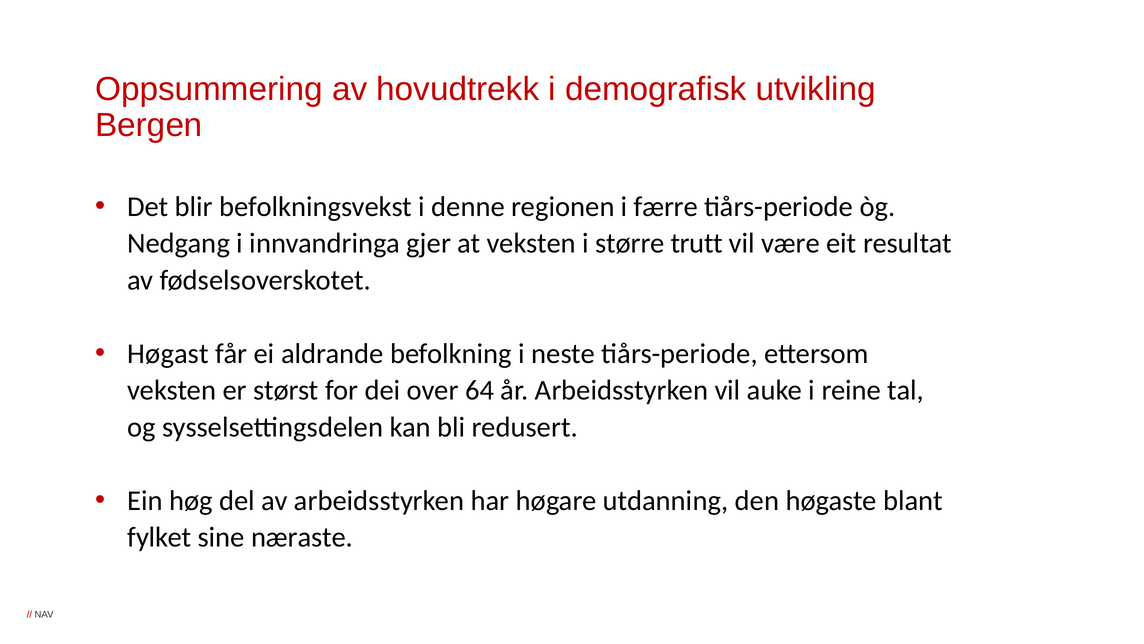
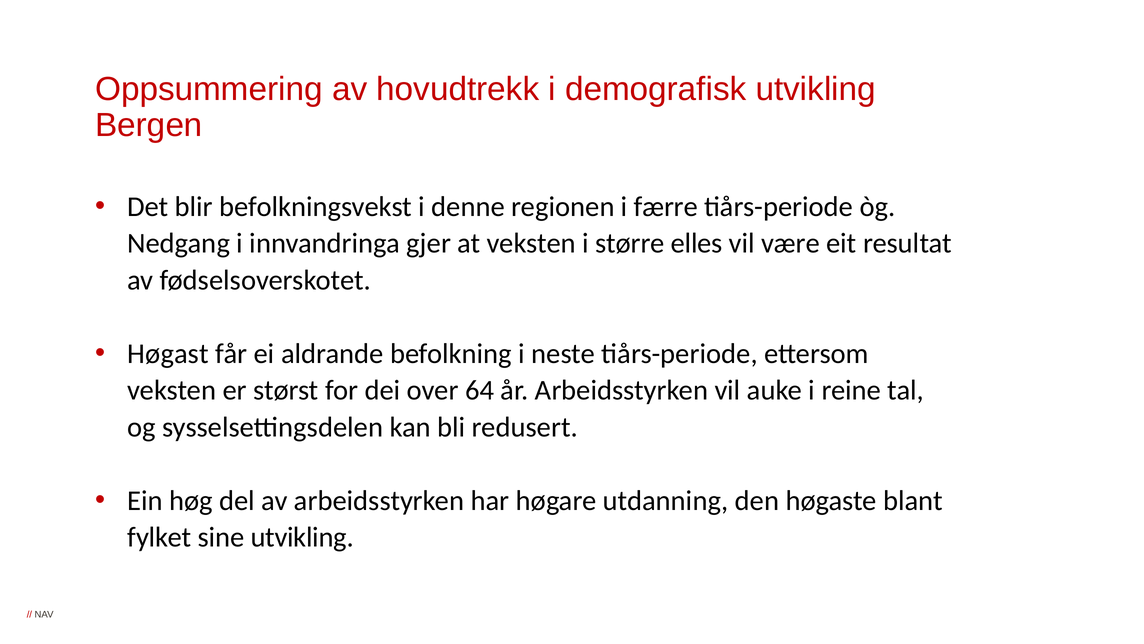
trutt: trutt -> elles (697, 243)
sine næraste: næraste -> utvikling (302, 537)
